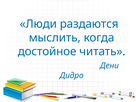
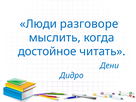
раздаются: раздаются -> разговоре (89, 24)
